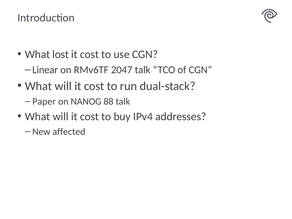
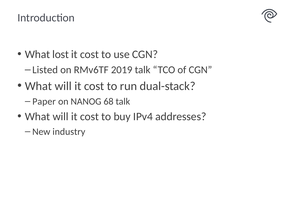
Linear: Linear -> Listed (45, 70)
2047: 2047 -> 2019 (122, 70)
88: 88 -> 68 (109, 101)
affected: affected -> industry (69, 132)
